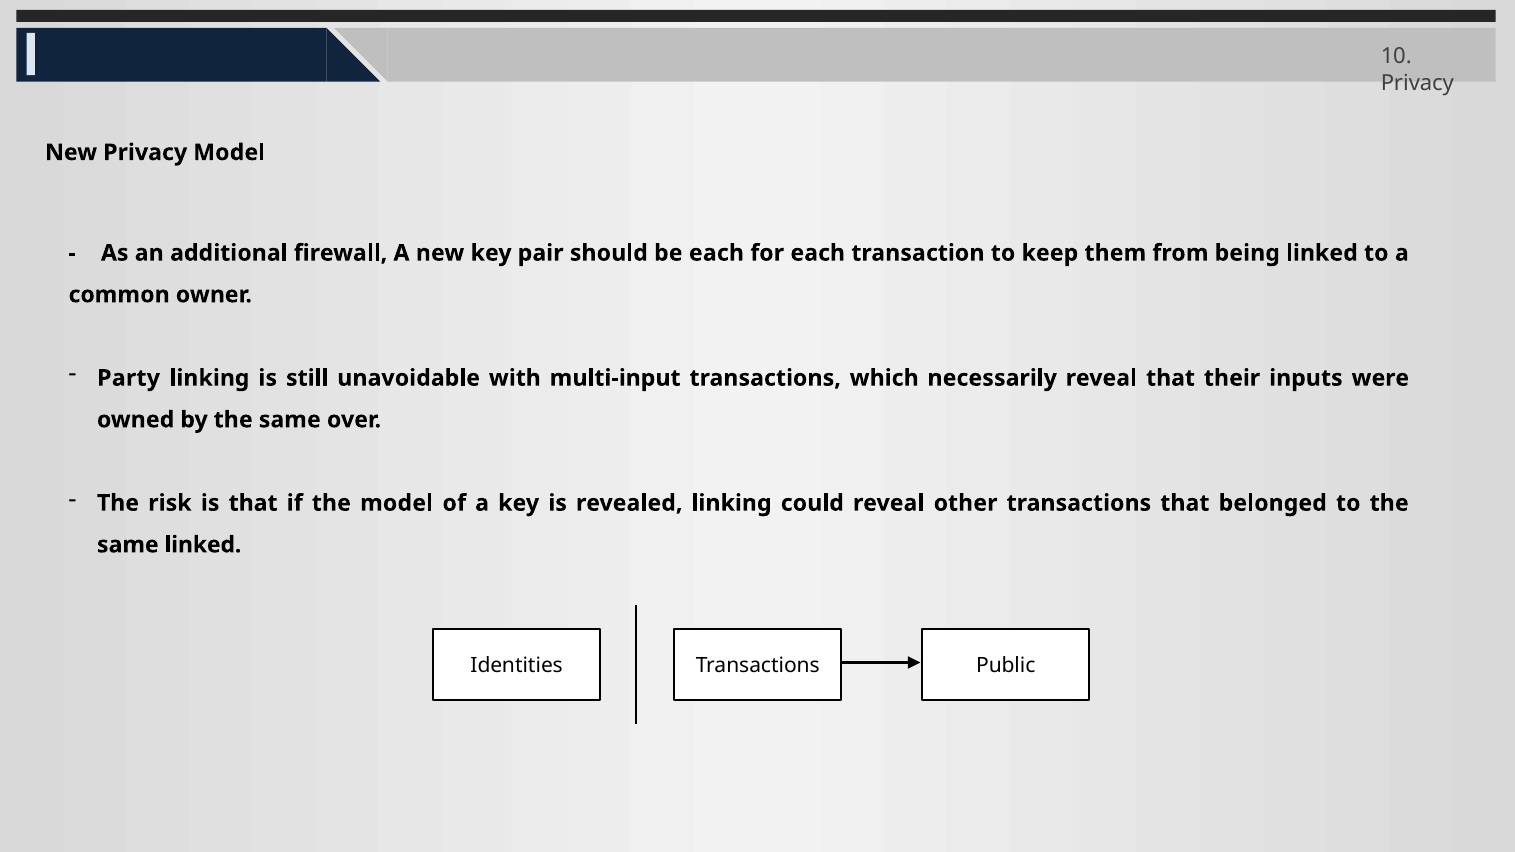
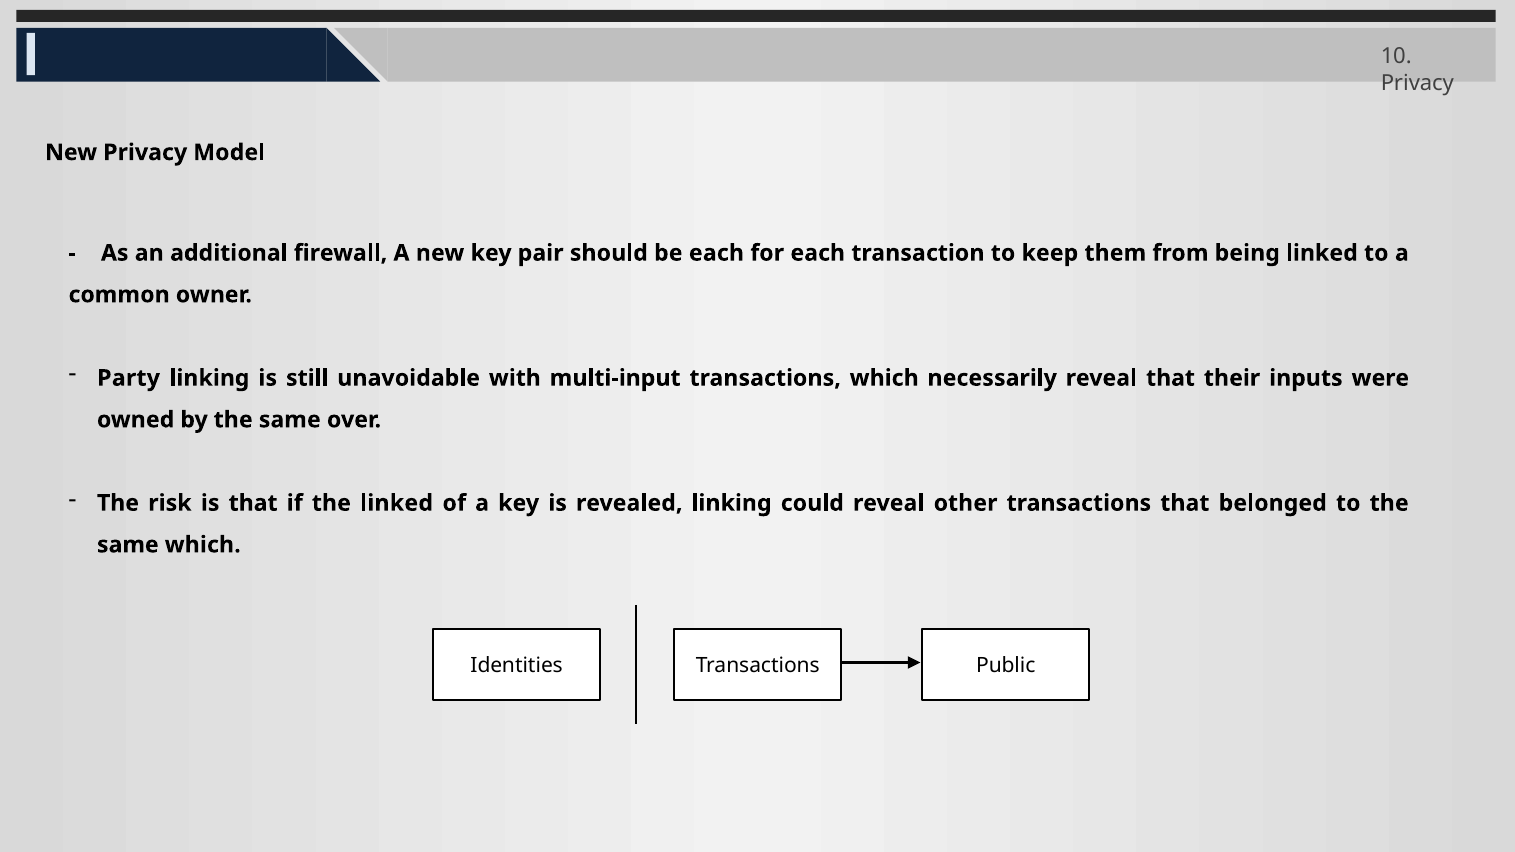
the model: model -> linked (397, 503)
same linked: linked -> which (203, 545)
